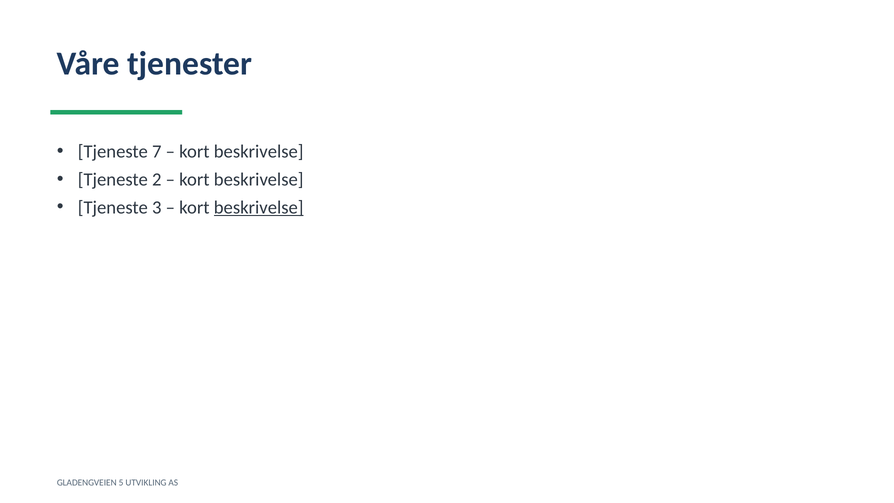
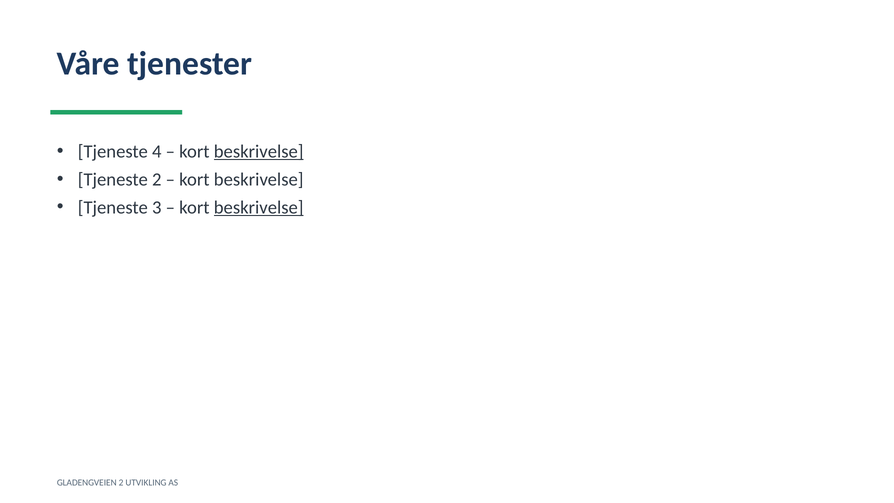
7: 7 -> 4 (157, 151)
beskrivelse underline: none -> present (259, 151)
GLADENGVEIEN 5: 5 -> 2 (121, 483)
